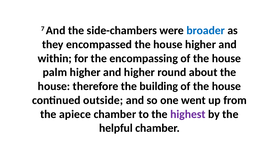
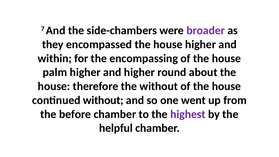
broader colour: blue -> purple (206, 30)
the building: building -> without (159, 86)
continued outside: outside -> without (103, 100)
apiece: apiece -> before (75, 114)
